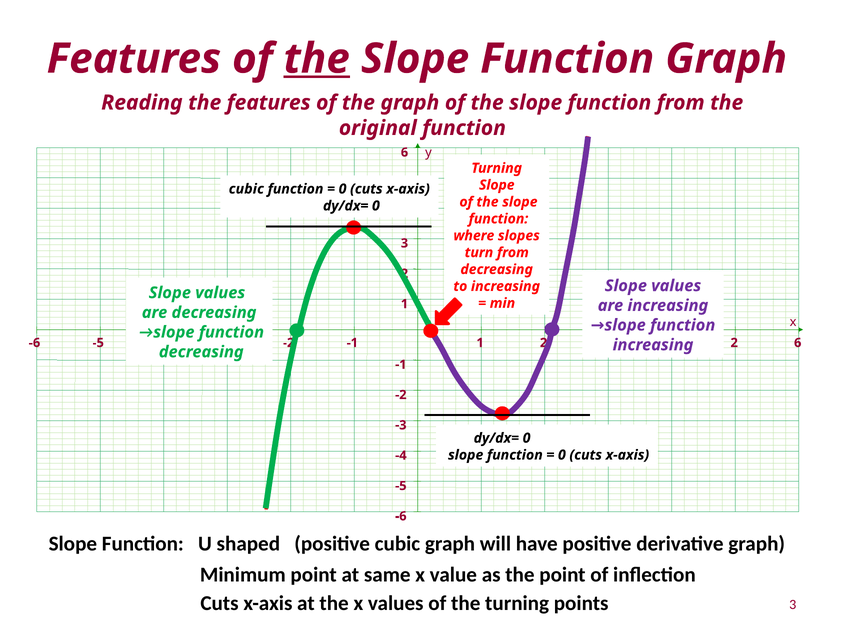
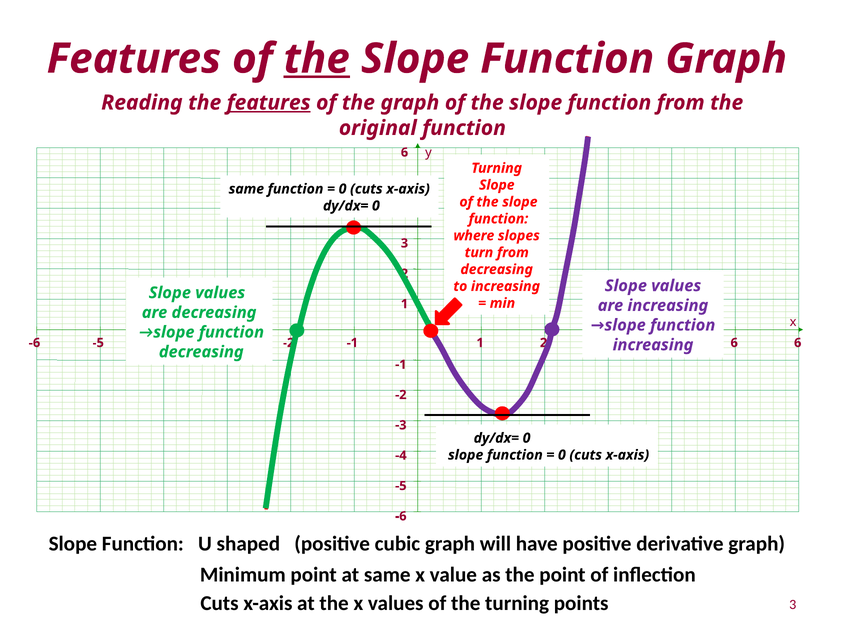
features underline: none -> present (269, 103)
cubic: cubic -> same (246, 189)
2: 2 -> 6 (734, 343)
